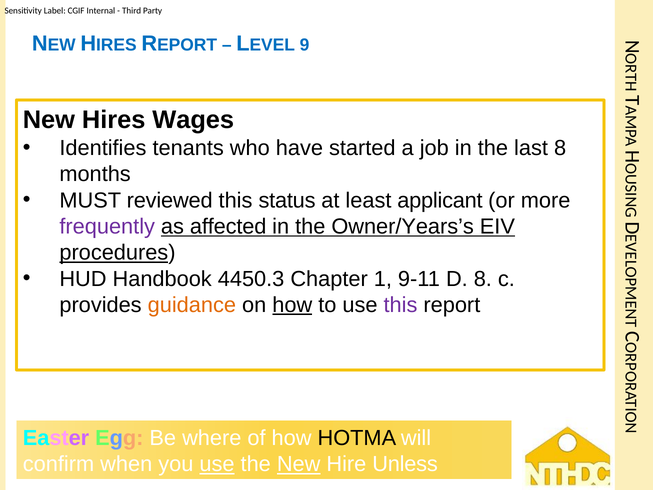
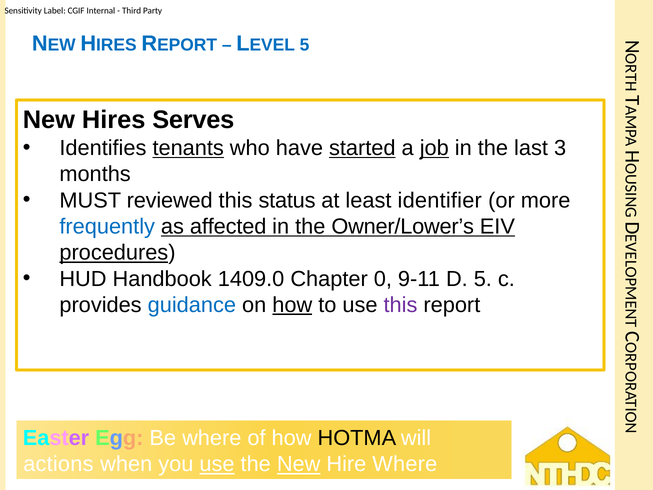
9: 9 -> 5 (305, 45)
Wages: Wages -> Serves (193, 120)
tenants underline: none -> present (188, 148)
started underline: none -> present (362, 148)
job underline: none -> present (434, 148)
last 8: 8 -> 3 (560, 148)
applicant: applicant -> identifier (440, 200)
frequently colour: purple -> blue (107, 226)
Owner/Years’s: Owner/Years’s -> Owner/Lower’s (403, 226)
4450.3: 4450.3 -> 1409.0 (251, 279)
1: 1 -> 0 (383, 279)
D 8: 8 -> 5 (483, 279)
guidance colour: orange -> blue (192, 305)
confirm: confirm -> actions (58, 464)
Hire Unless: Unless -> Where (405, 464)
